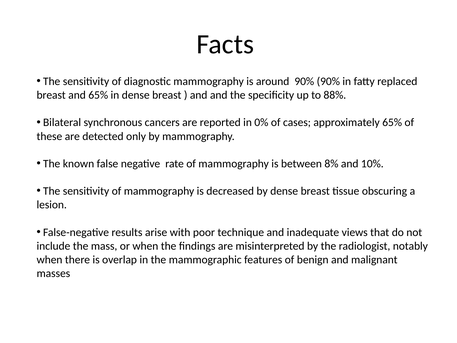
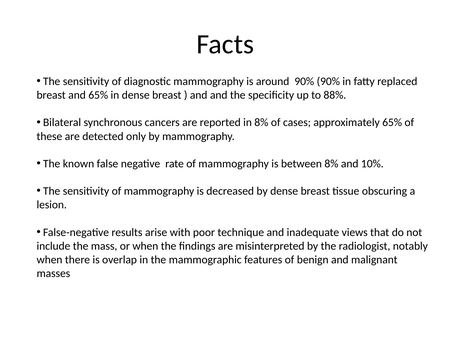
in 0%: 0% -> 8% (261, 122)
